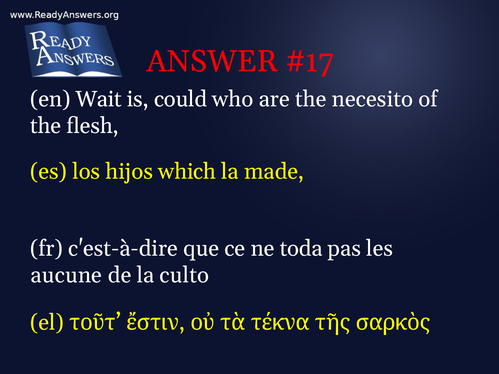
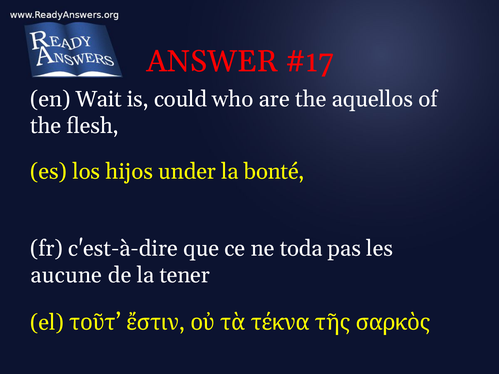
necesito: necesito -> aquellos (373, 99)
which: which -> under (187, 172)
made: made -> bonté (274, 172)
culto: culto -> tener (185, 275)
